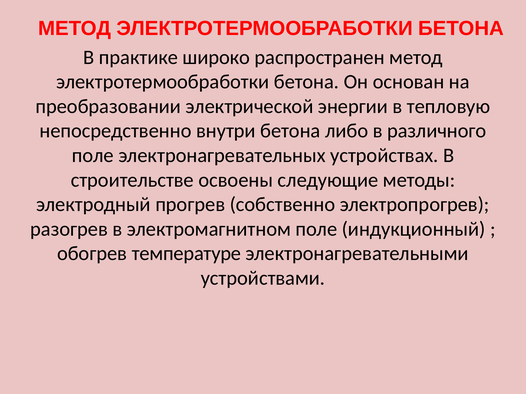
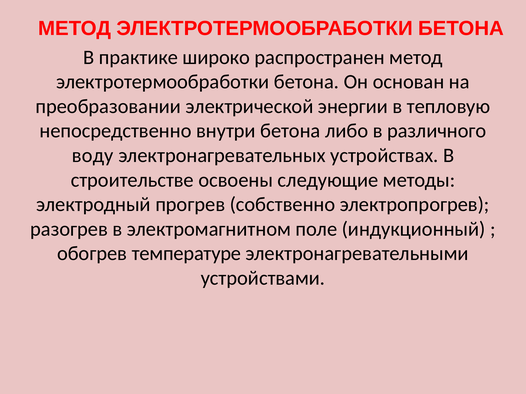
поле: поле -> воду (93, 156)
